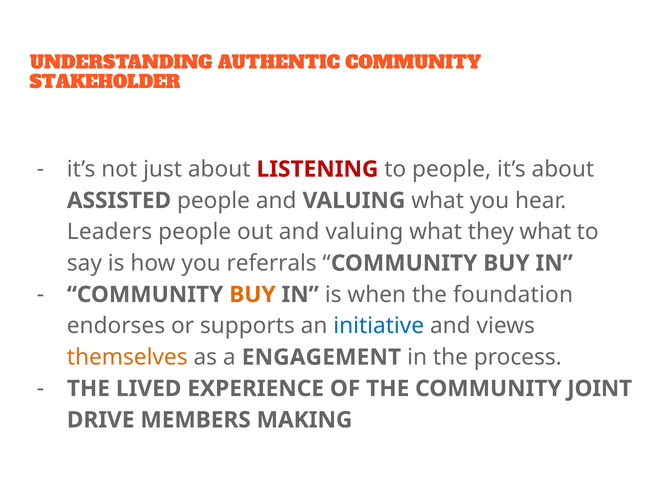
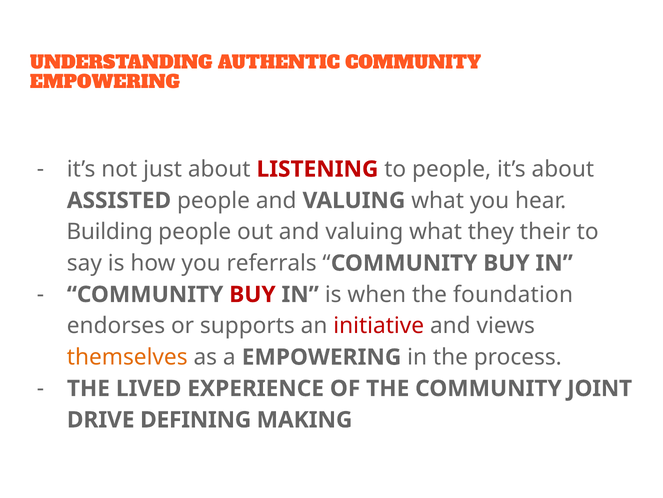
STAKEHOLDER: STAKEHOLDER -> EMPOWERING (105, 82)
Leaders: Leaders -> Building (110, 232)
they what: what -> their (545, 232)
BUY colour: orange -> red (252, 294)
initiative colour: blue -> red (379, 325)
a ENGAGEMENT: ENGAGEMENT -> EMPOWERING (322, 357)
MEMBERS: MEMBERS -> DEFINING (196, 419)
